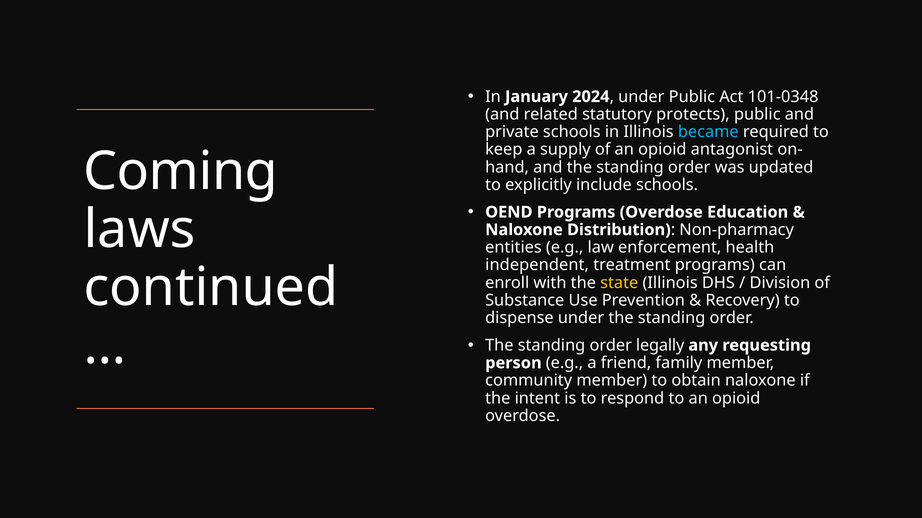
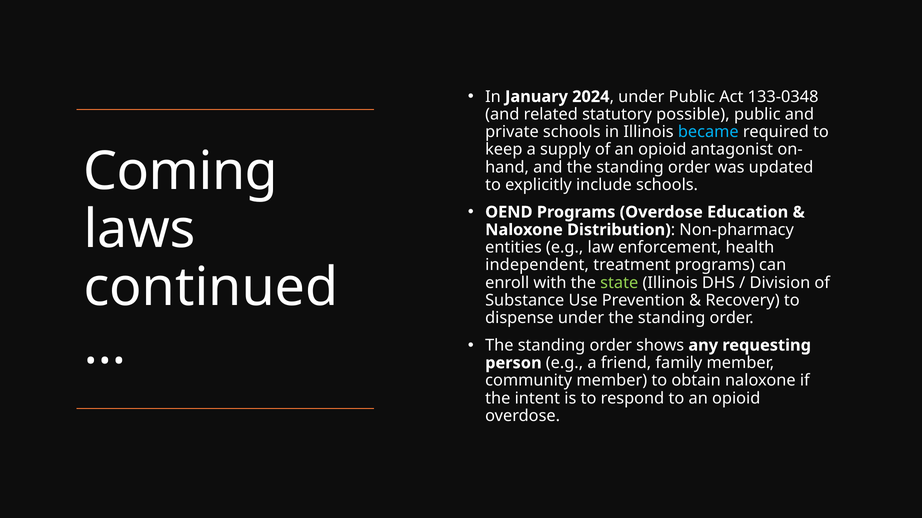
101-0348: 101-0348 -> 133-0348 (783, 97)
protects: protects -> possible (693, 114)
state colour: yellow -> light green (619, 283)
legally: legally -> shows (660, 346)
